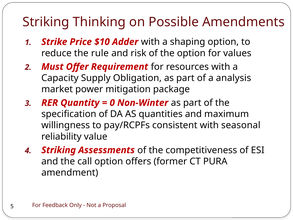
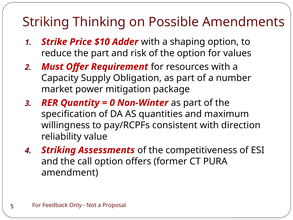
the rule: rule -> part (100, 53)
analysis: analysis -> number (234, 78)
seasonal: seasonal -> direction (241, 125)
